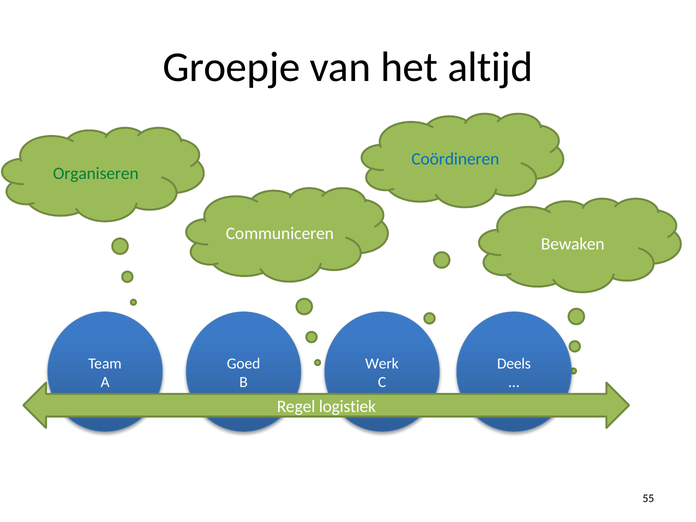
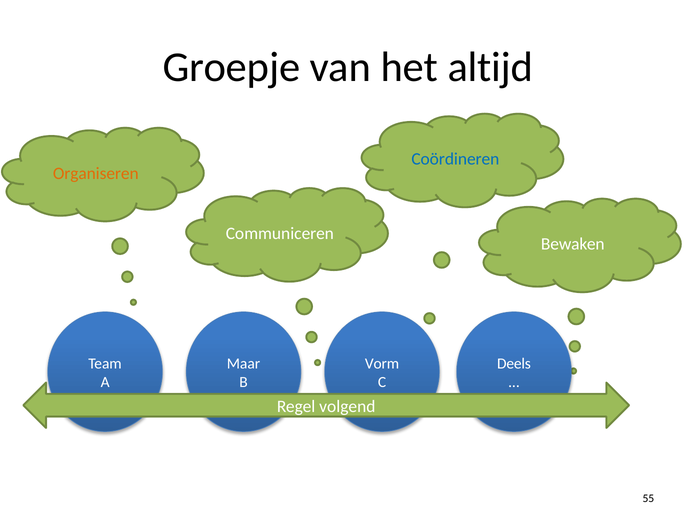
Organiseren colour: green -> orange (96, 173)
Goed: Goed -> Maar (243, 364)
Werk: Werk -> Vorm (382, 364)
logistiek: logistiek -> volgend (347, 406)
